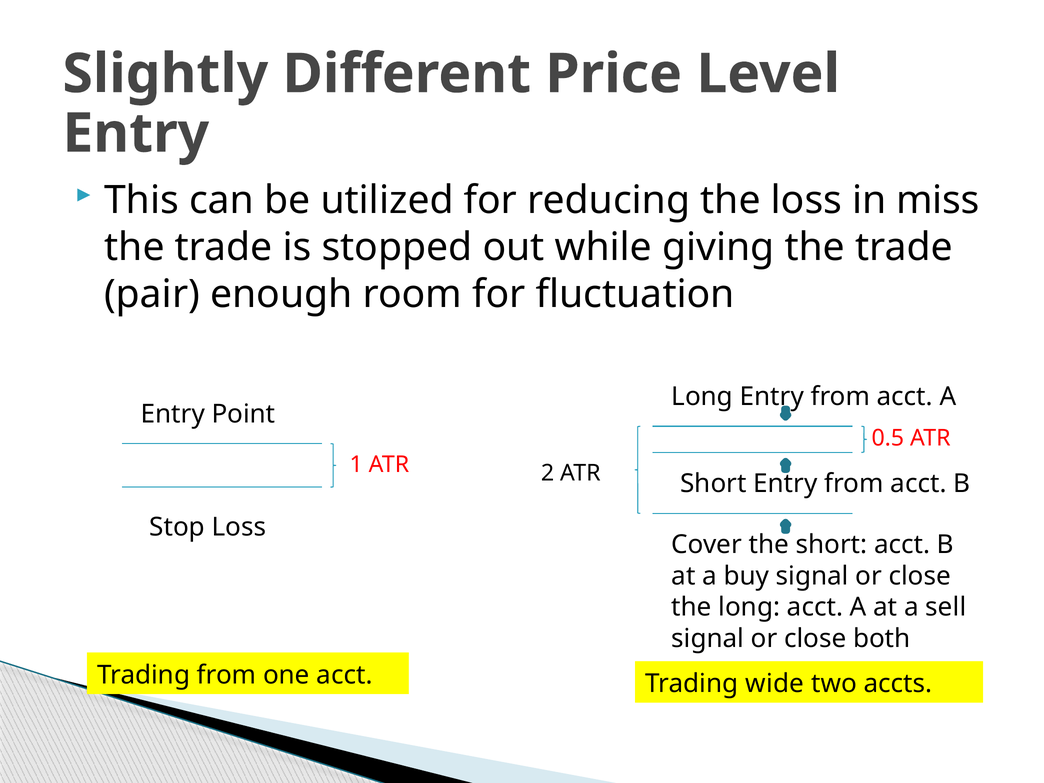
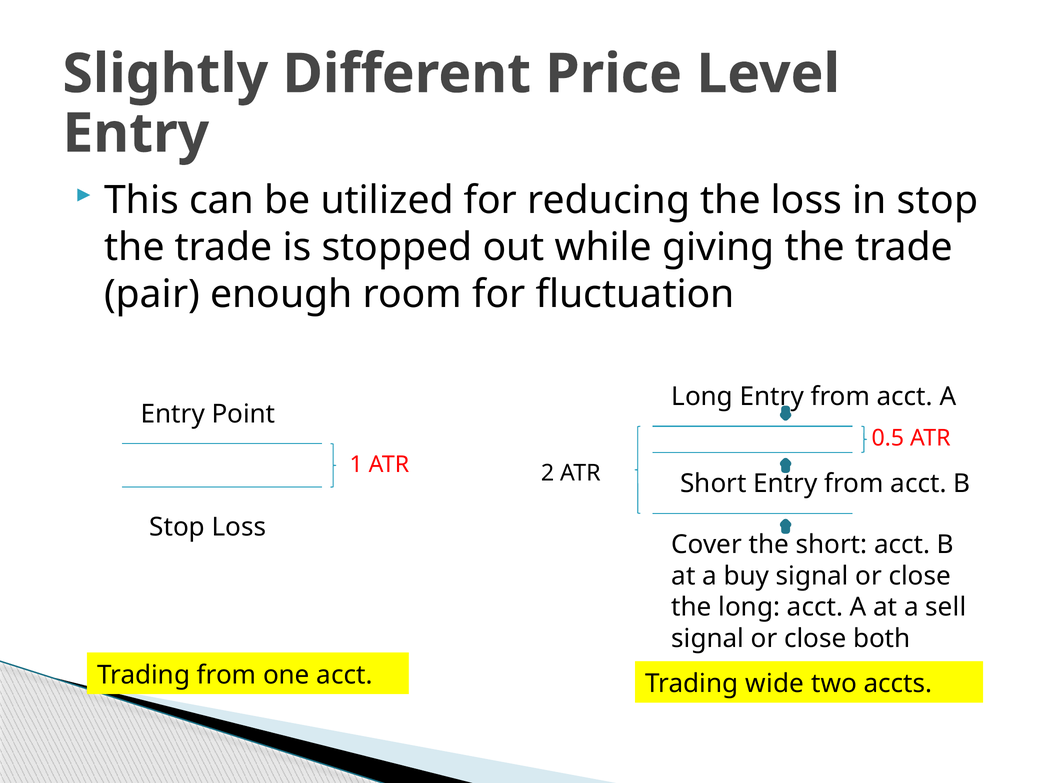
in miss: miss -> stop (937, 201)
